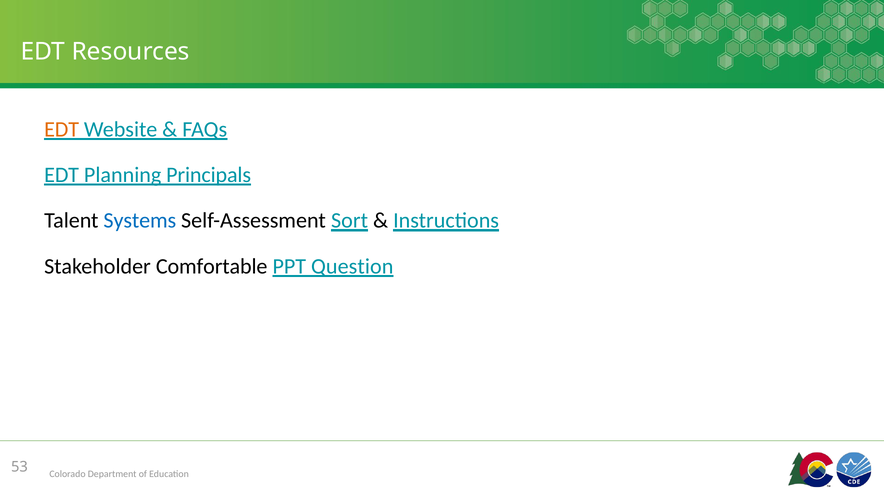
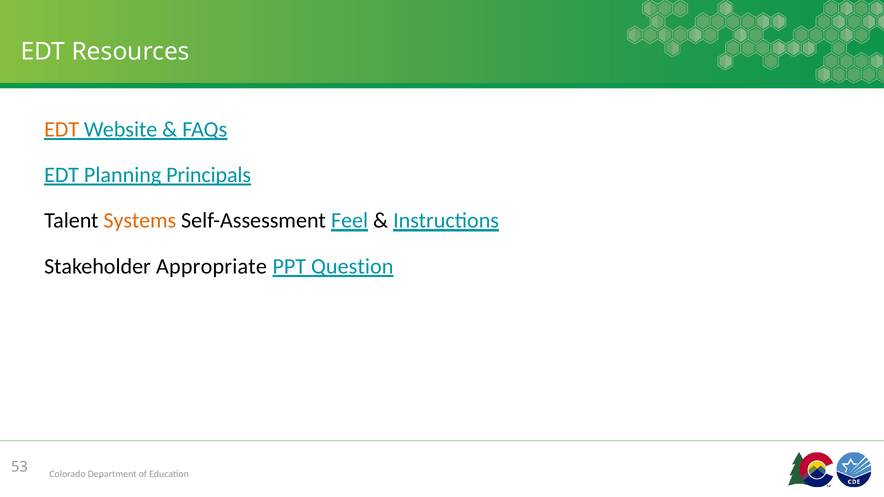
Systems colour: blue -> orange (140, 221)
Sort: Sort -> Feel (350, 221)
Comfortable: Comfortable -> Appropriate (212, 267)
